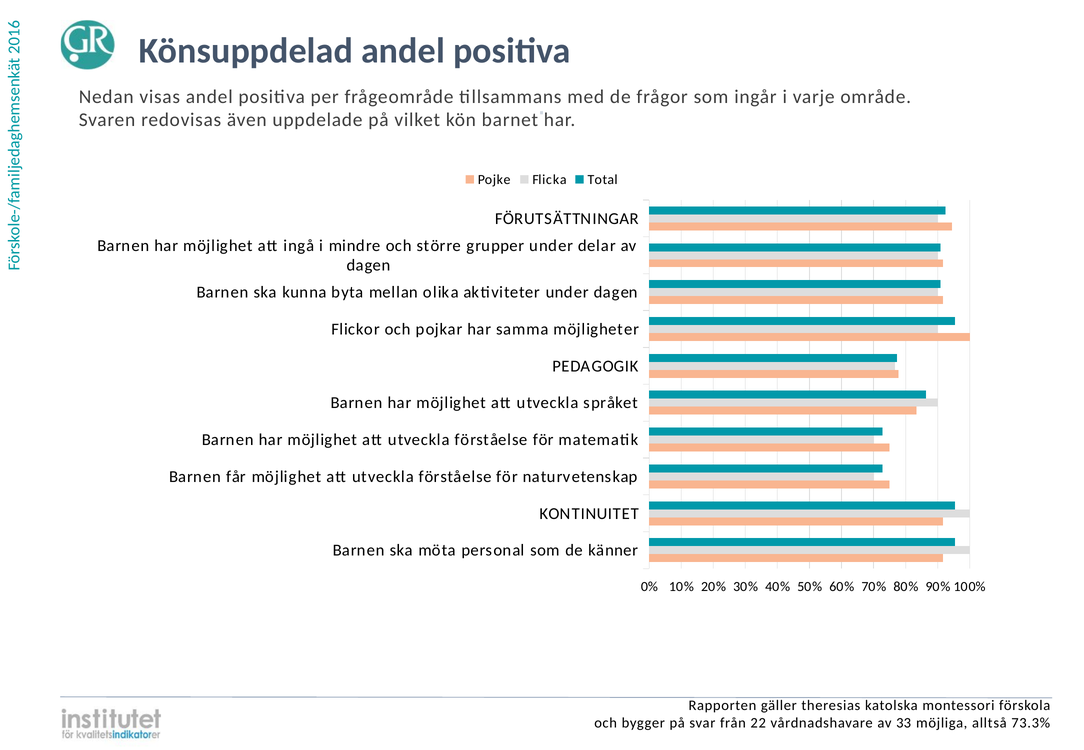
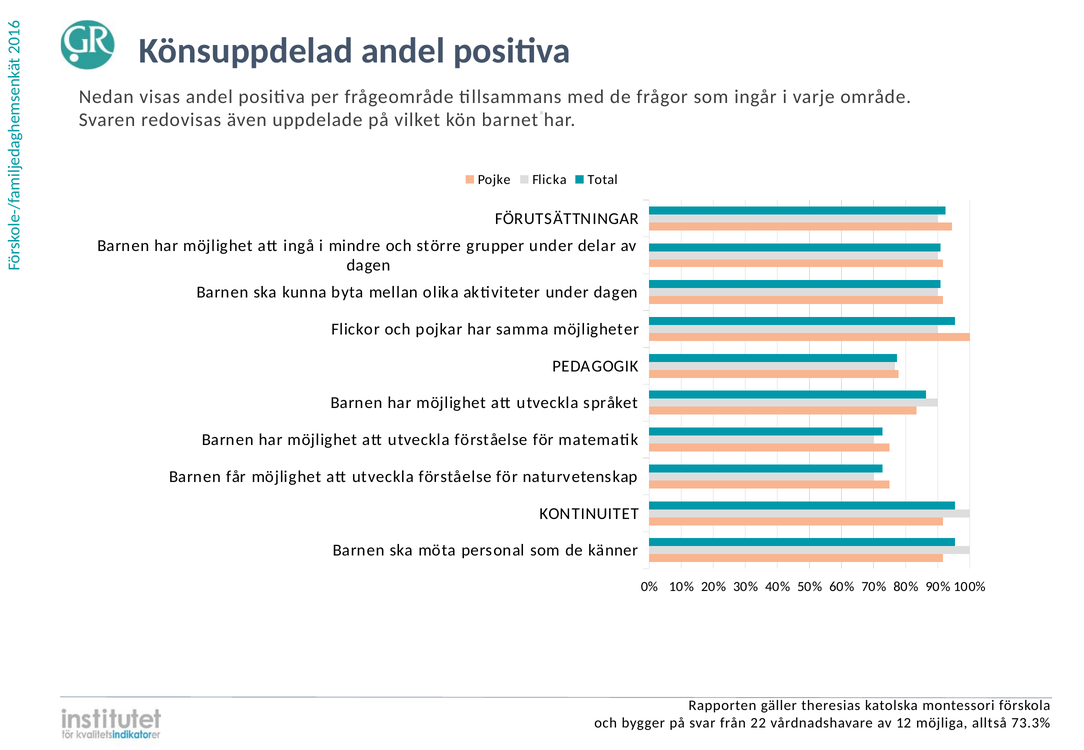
33: 33 -> 12 (904, 723)
